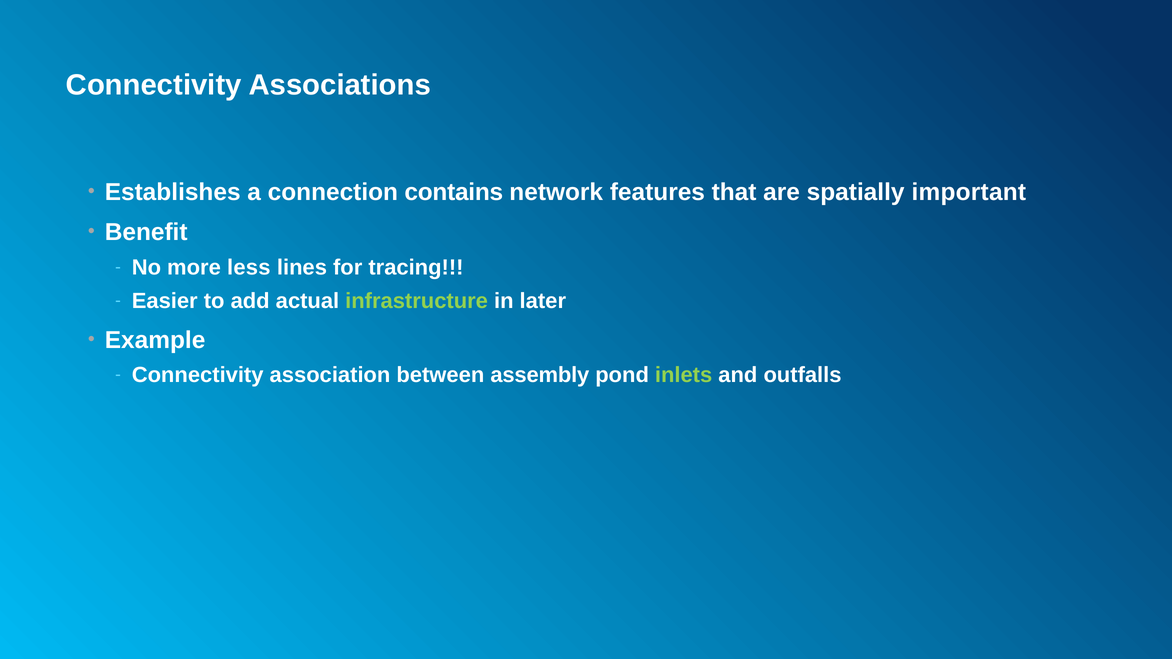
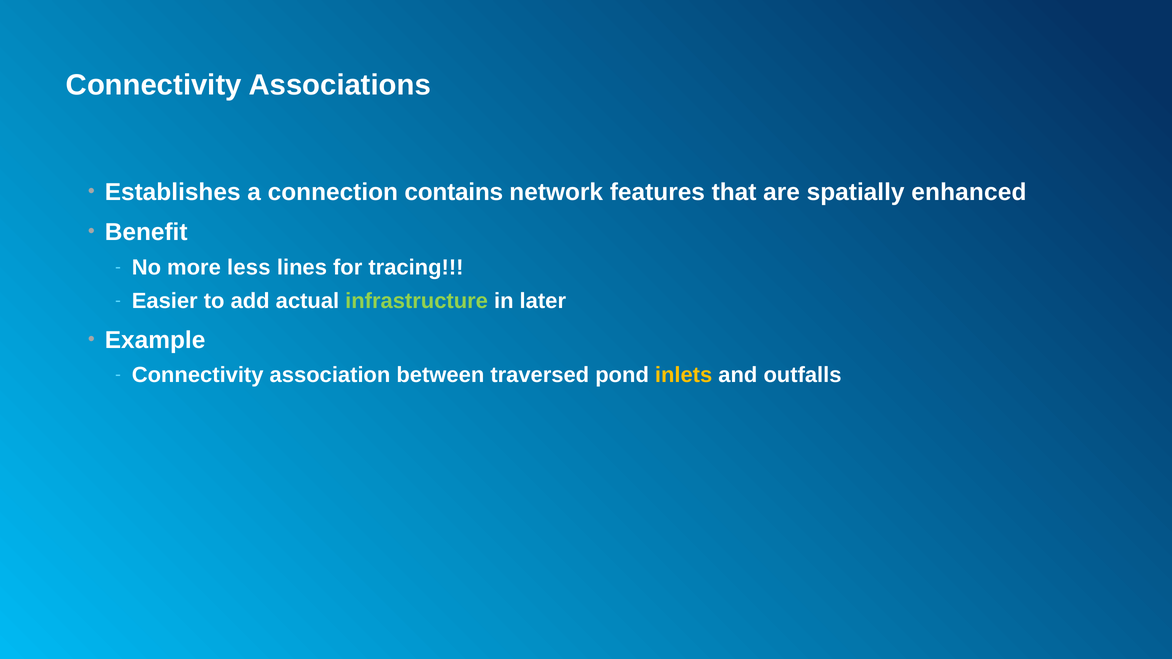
important: important -> enhanced (969, 192)
assembly: assembly -> traversed (540, 375)
inlets colour: light green -> yellow (684, 375)
